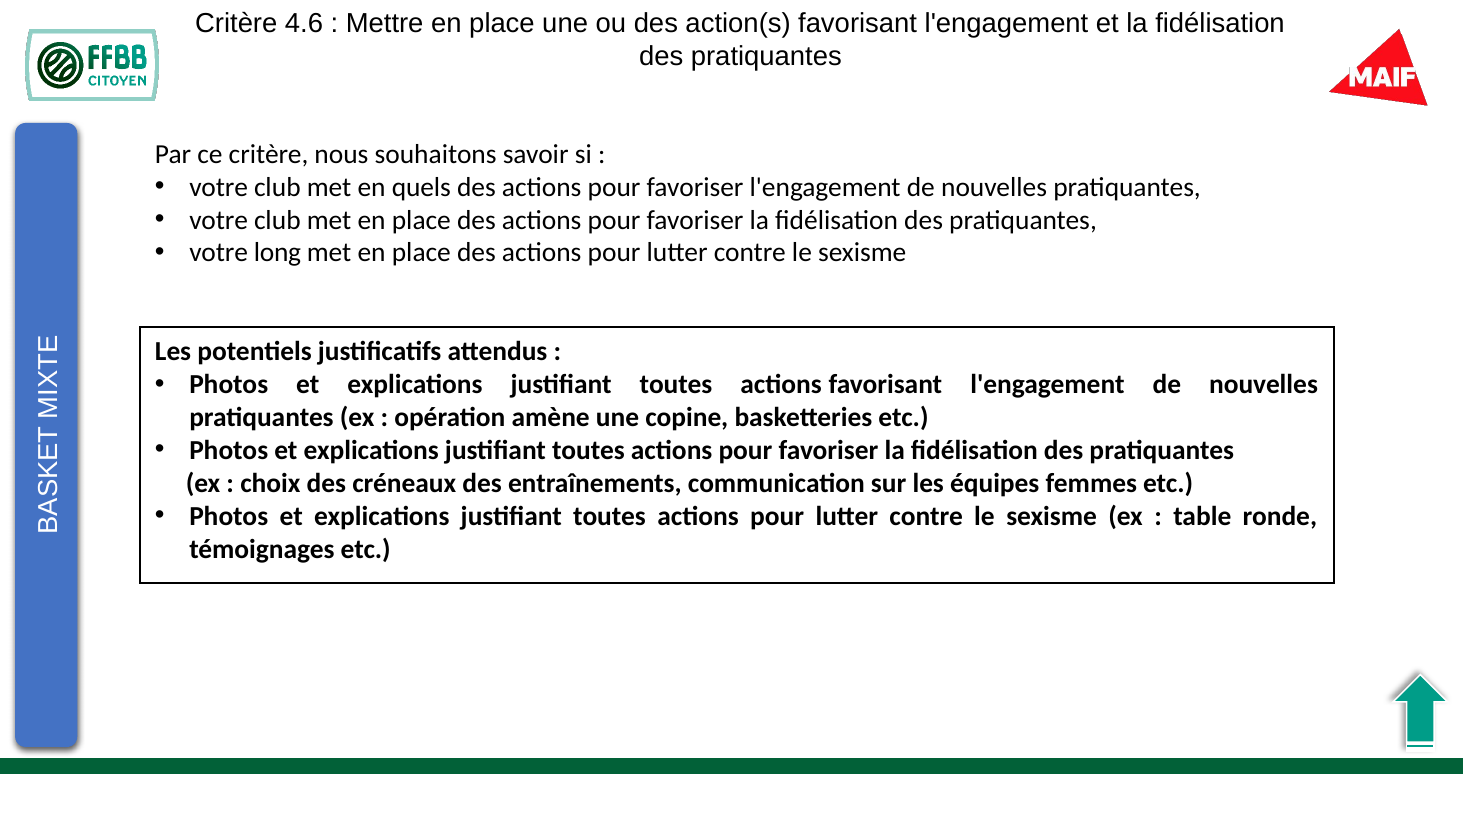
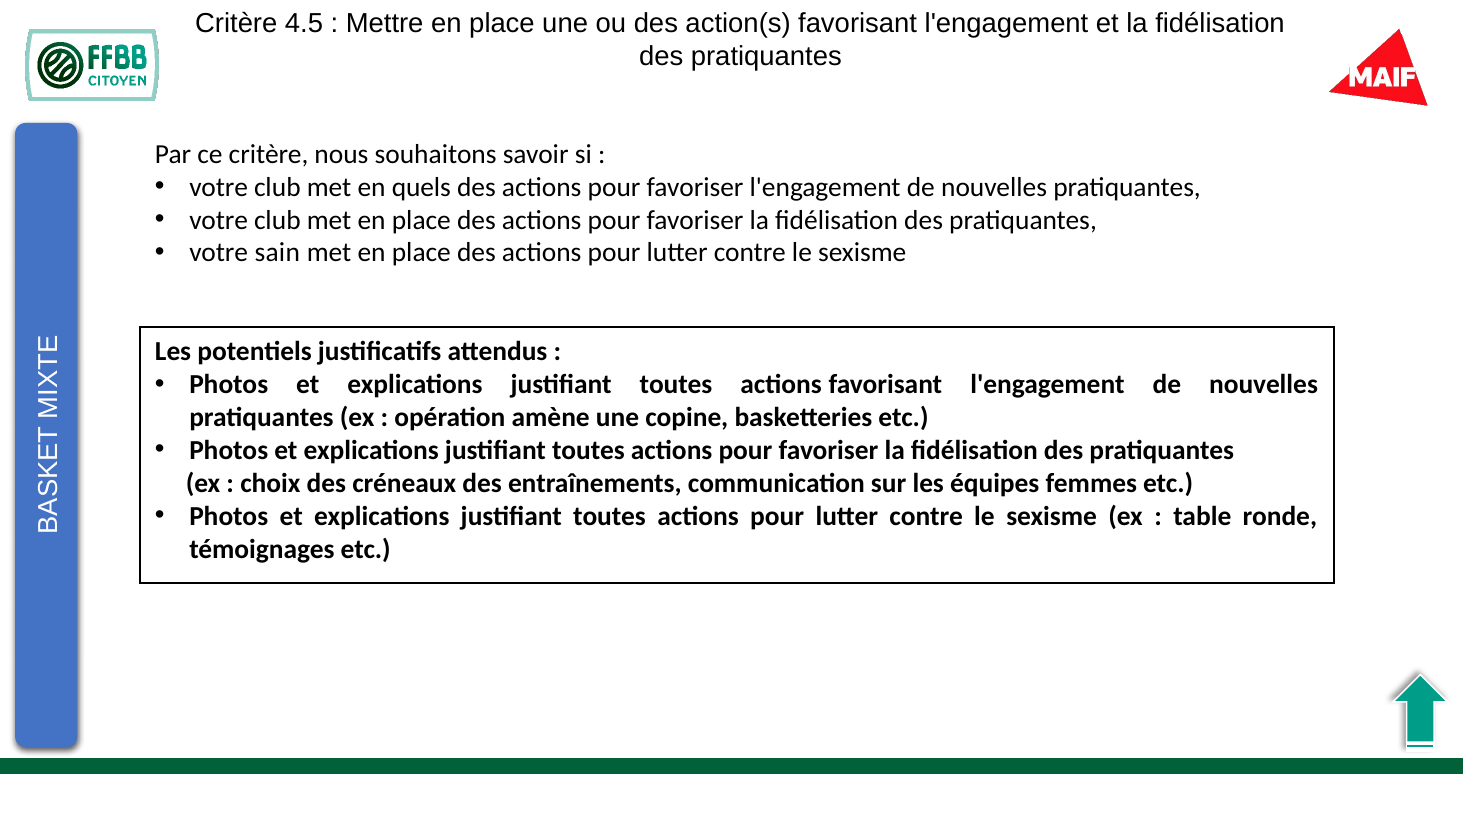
4.6: 4.6 -> 4.5 (304, 24)
long: long -> sain (277, 253)
